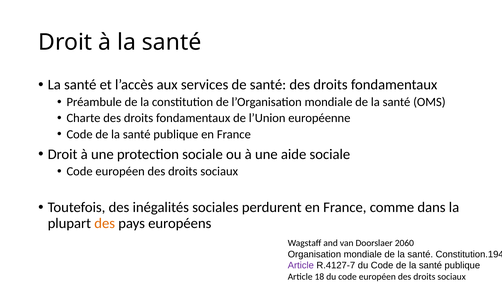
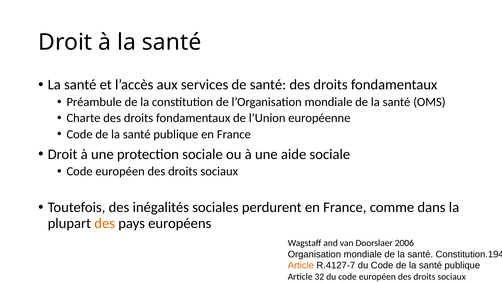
2060: 2060 -> 2006 (404, 243)
Article colour: purple -> orange (301, 266)
18: 18 -> 32 (319, 277)
